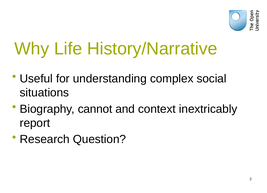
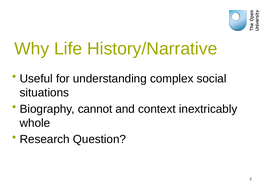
report: report -> whole (35, 123)
